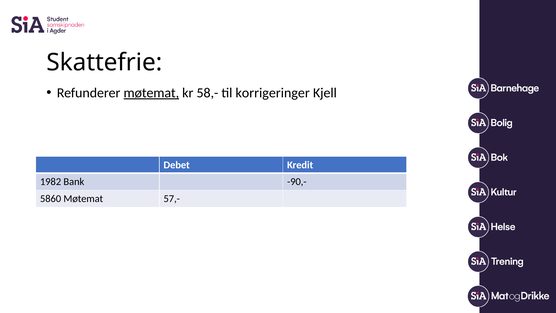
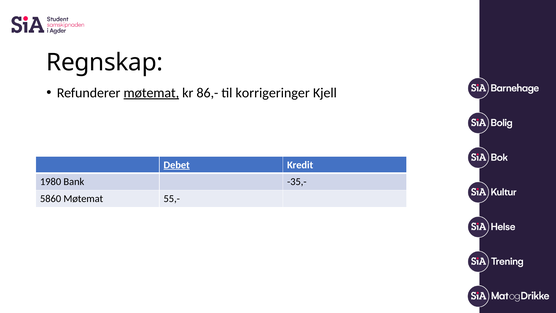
Skattefrie: Skattefrie -> Regnskap (105, 62)
58,-: 58,- -> 86,- (207, 93)
Debet underline: none -> present (177, 165)
1982: 1982 -> 1980 (51, 182)
-90,-: -90,- -> -35,- (297, 182)
57,-: 57,- -> 55,- (172, 199)
